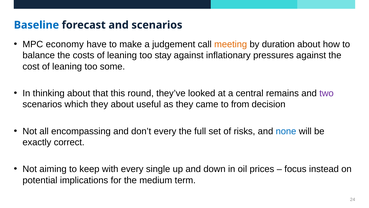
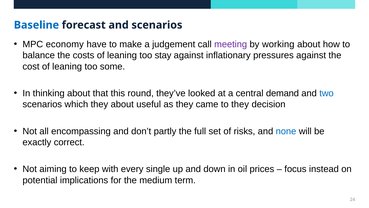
meeting colour: orange -> purple (231, 44)
duration: duration -> working (278, 44)
remains: remains -> demand (282, 93)
two colour: purple -> blue (327, 93)
to from: from -> they (240, 104)
don’t every: every -> partly (165, 131)
